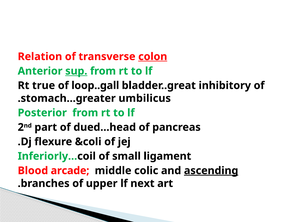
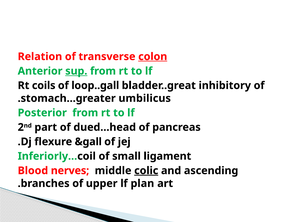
true: true -> coils (44, 85)
&coli: &coli -> &gall (88, 142)
arcade: arcade -> nerves (70, 171)
colic underline: none -> present (146, 171)
ascending underline: present -> none (211, 171)
next: next -> plan (142, 183)
